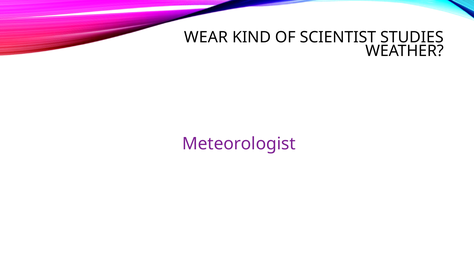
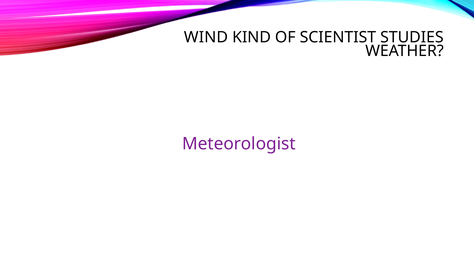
WEAR: WEAR -> WIND (206, 37)
